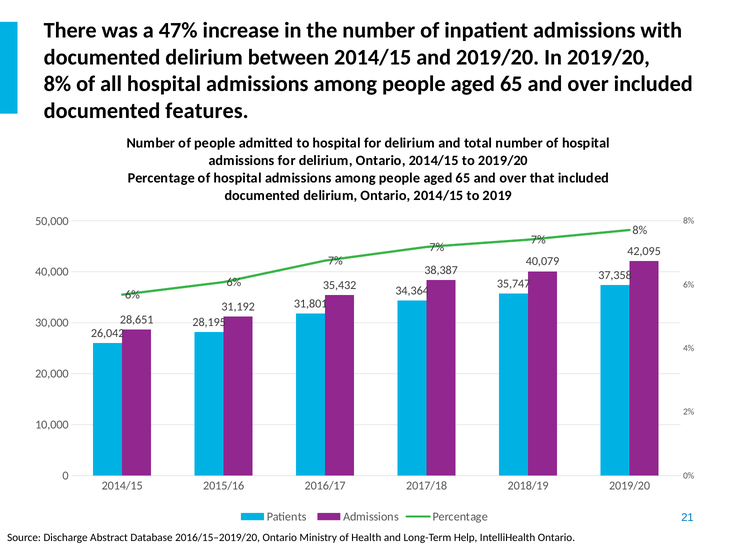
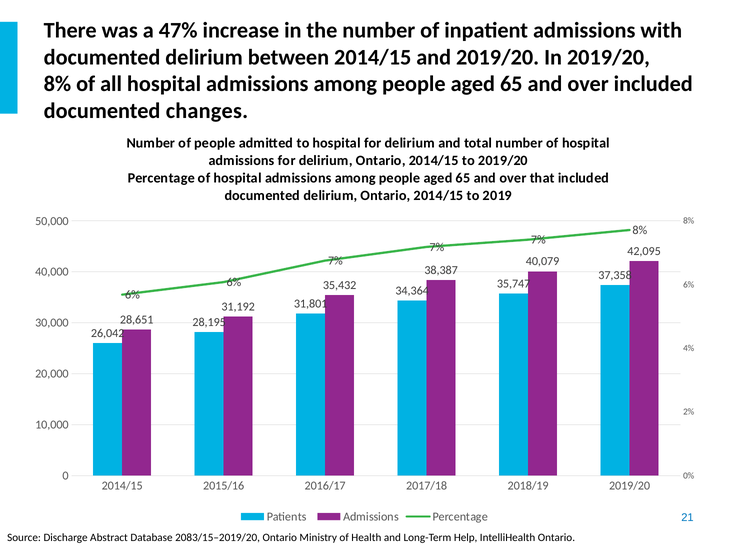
features: features -> changes (207, 111)
2016/15–2019/20: 2016/15–2019/20 -> 2083/15–2019/20 (218, 538)
